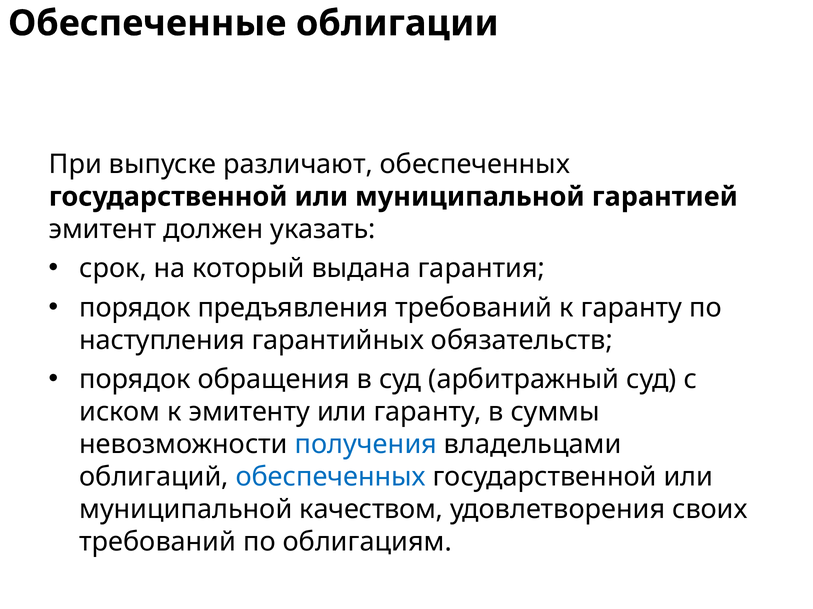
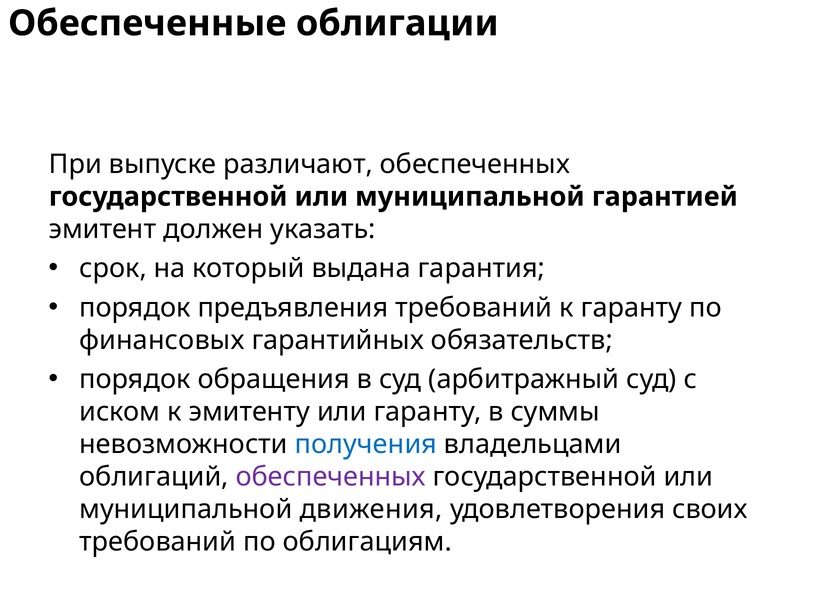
наступления: наступления -> финансовых (162, 341)
обеспеченных colour: blue -> purple (331, 478)
качеством: качеством -> движения (371, 510)
